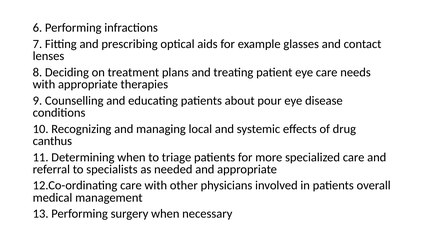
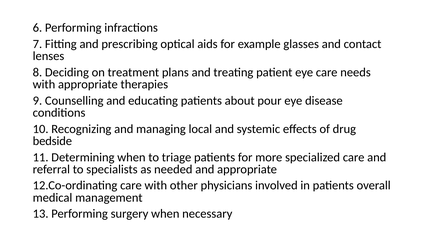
canthus: canthus -> bedside (52, 141)
